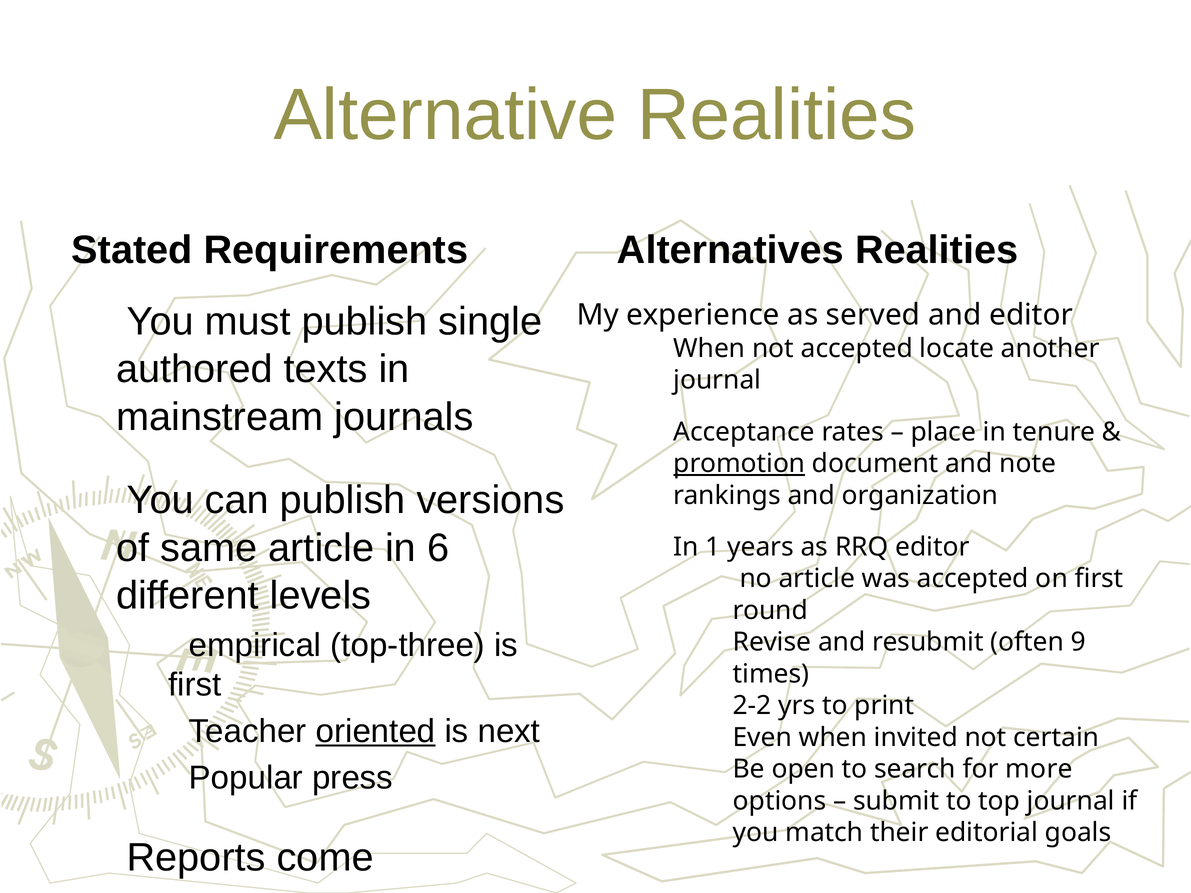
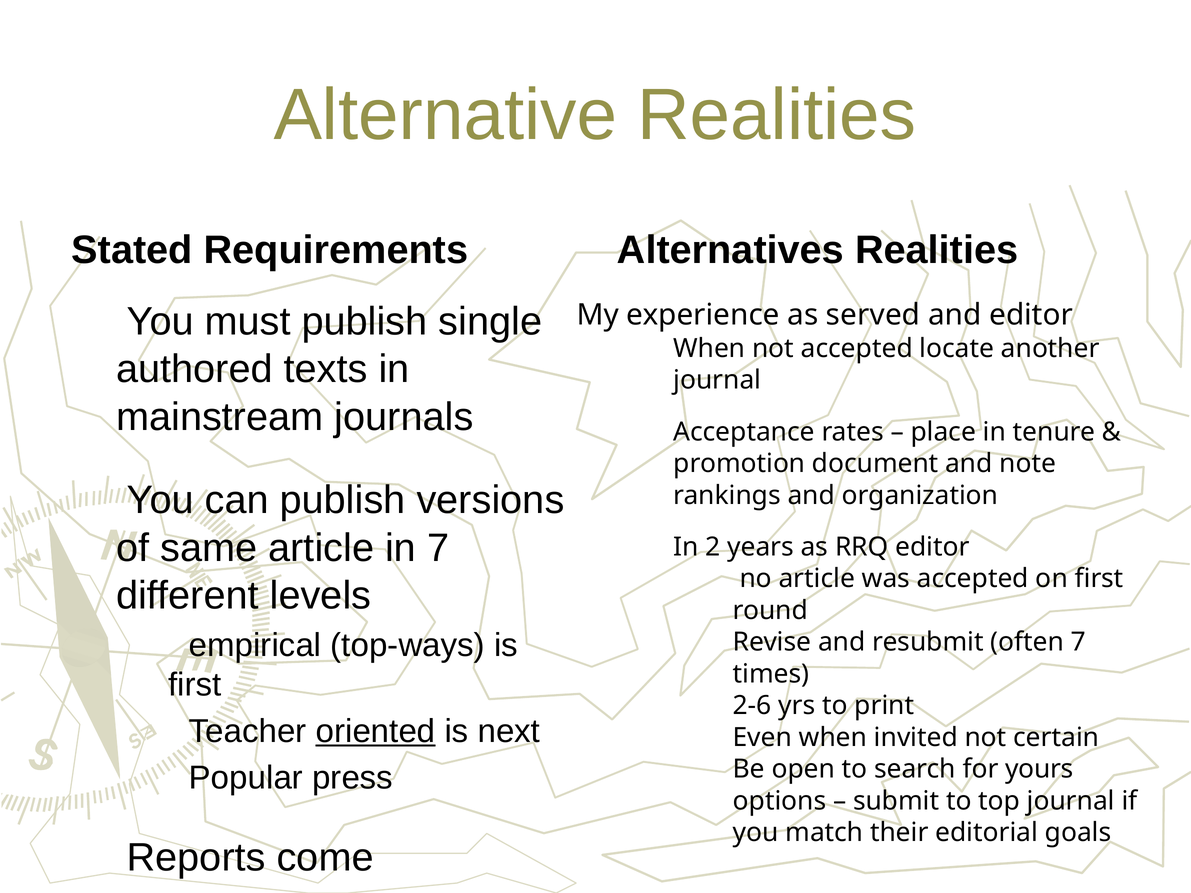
promotion underline: present -> none (739, 464)
in 6: 6 -> 7 (438, 548)
1: 1 -> 2 (713, 547)
top-three: top-three -> top-ways (408, 646)
often 9: 9 -> 7 (1078, 642)
2-2: 2-2 -> 2-6 (752, 706)
more: more -> yours (1039, 769)
